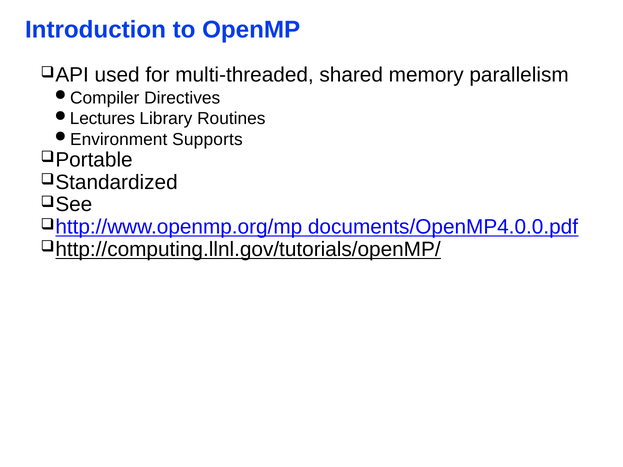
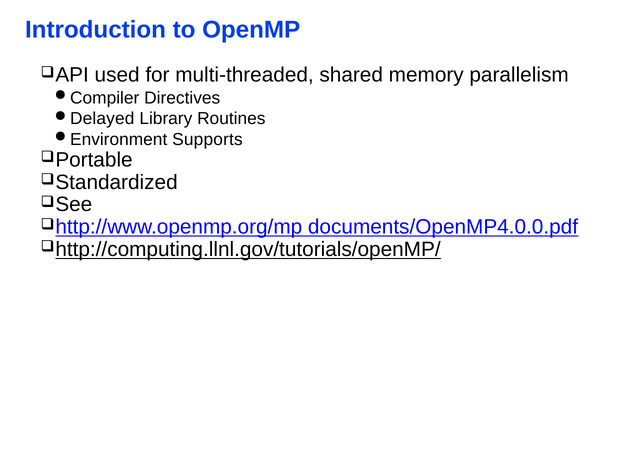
Lectures: Lectures -> Delayed (102, 119)
